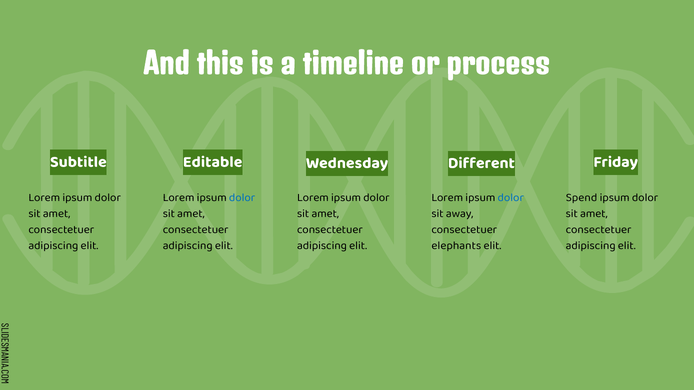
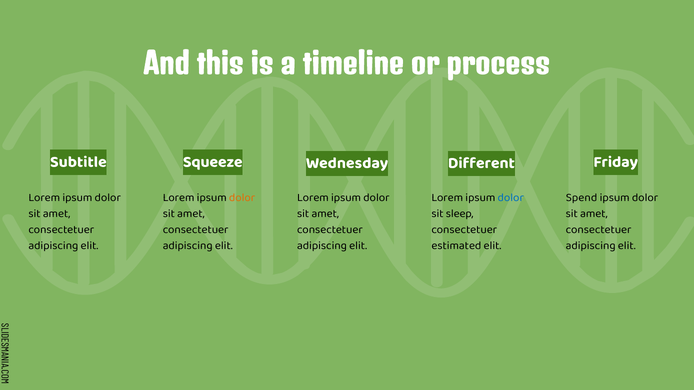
Editable: Editable -> Squeeze (213, 162)
dolor colour: blue -> orange (242, 198)
away: away -> sleep (460, 214)
elephants: elephants -> estimated (456, 246)
